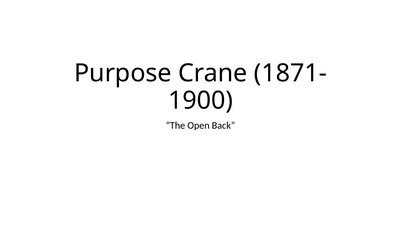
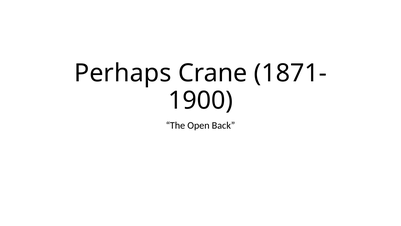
Purpose: Purpose -> Perhaps (123, 73)
